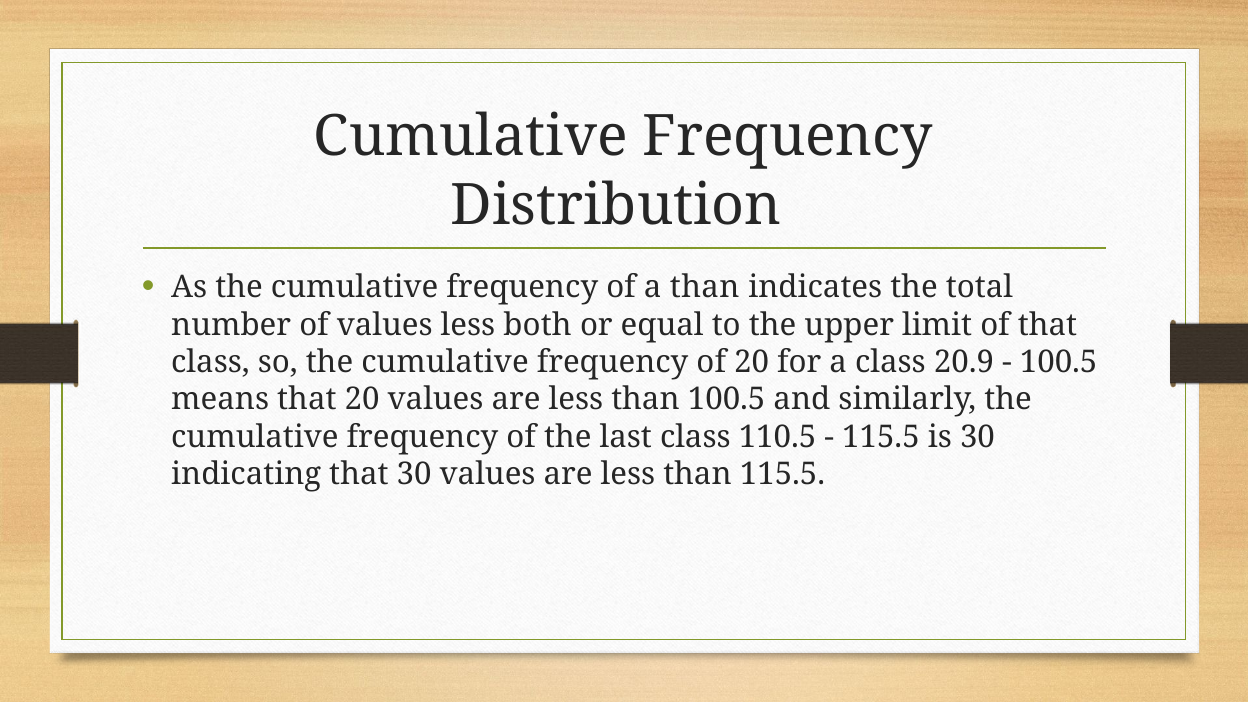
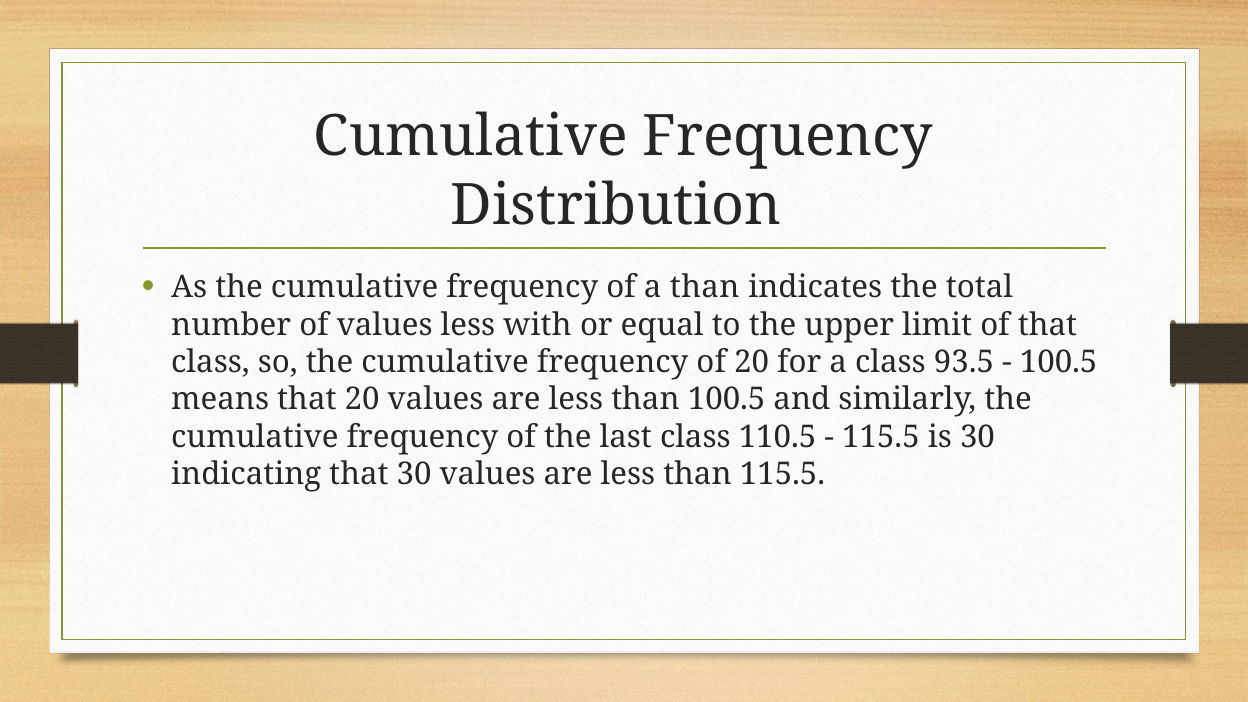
both: both -> with (538, 325)
20.9: 20.9 -> 93.5 (964, 362)
